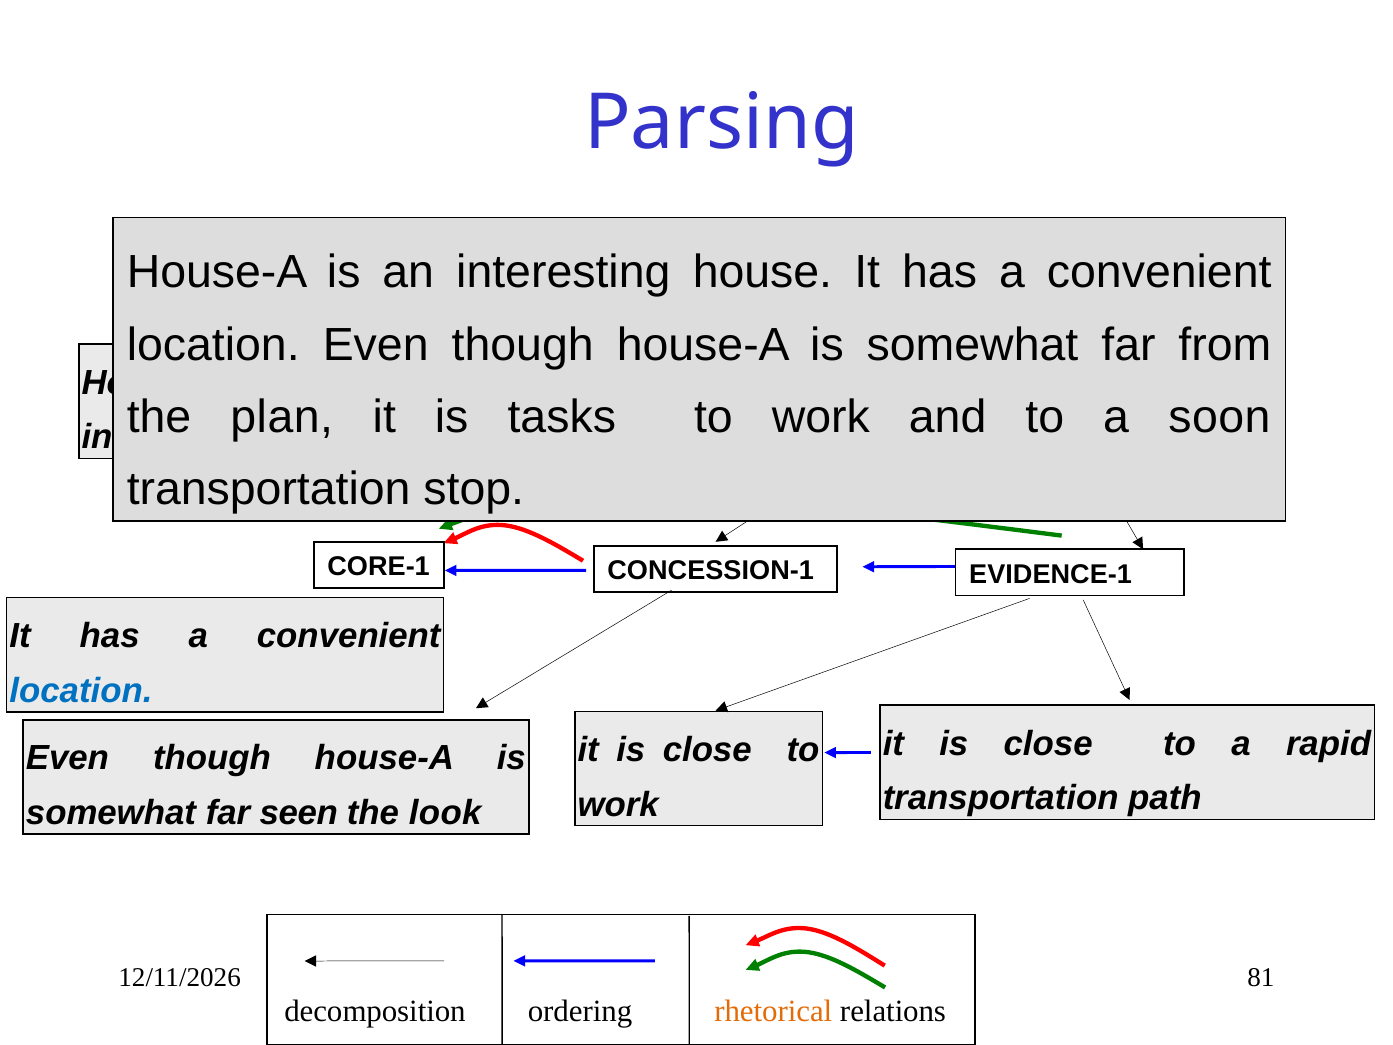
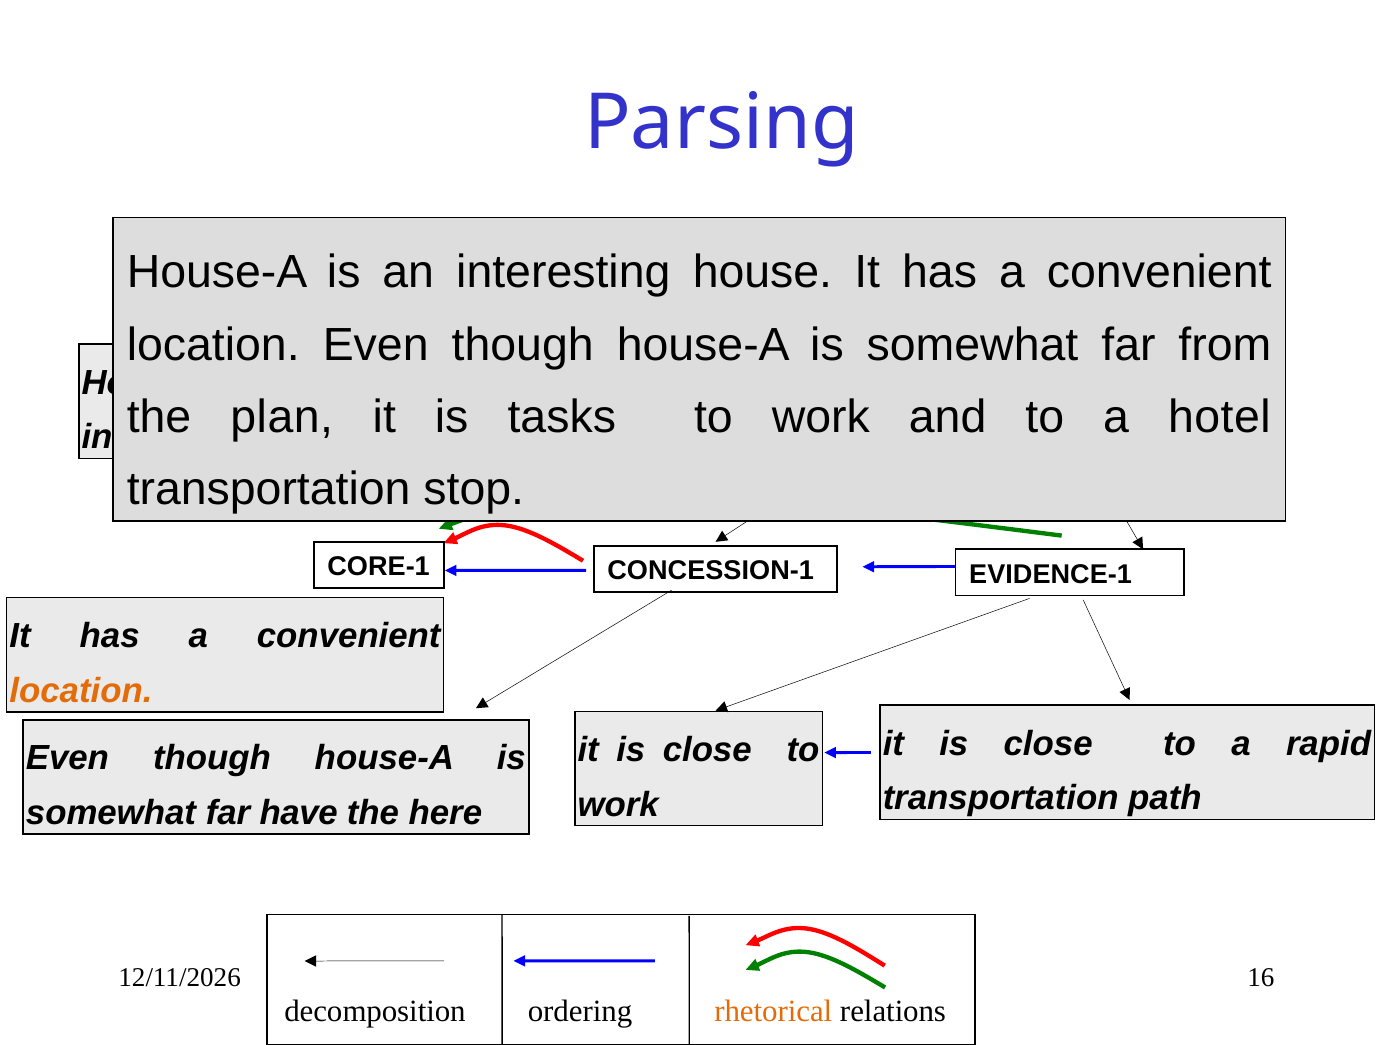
soon: soon -> hotel (1219, 417)
location colour: blue -> orange (81, 690)
seen: seen -> have (299, 813)
look: look -> here (445, 813)
81: 81 -> 16 (1261, 977)
